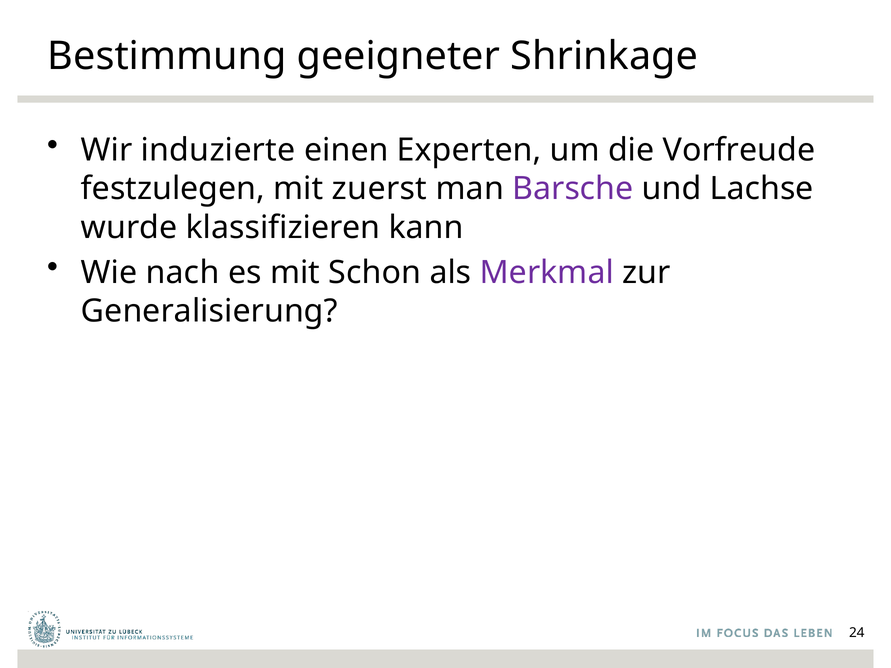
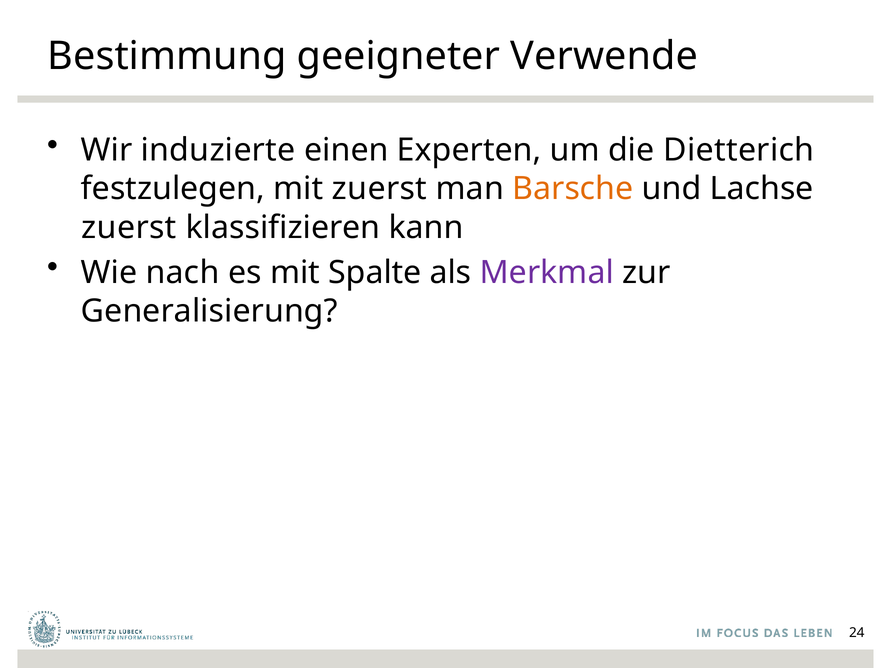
Shrinkage: Shrinkage -> Verwende (604, 56)
Vorfreude: Vorfreude -> Dietterich (739, 150)
Barsche colour: purple -> orange (573, 189)
wurde: wurde -> zuerst (129, 228)
Schon: Schon -> Spalte (375, 273)
